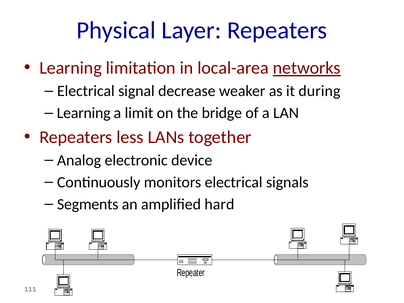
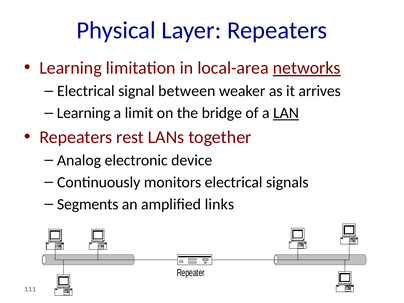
decrease: decrease -> between (187, 91)
during: during -> arrives (320, 91)
LAN underline: none -> present (286, 113)
less: less -> rest (130, 137)
hard: hard -> links (219, 204)
